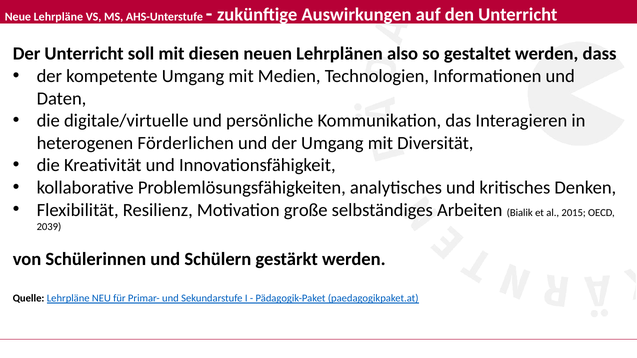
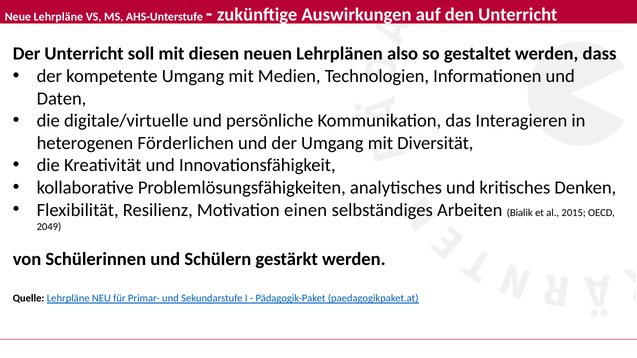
große: große -> einen (306, 210)
2039: 2039 -> 2049 (49, 227)
